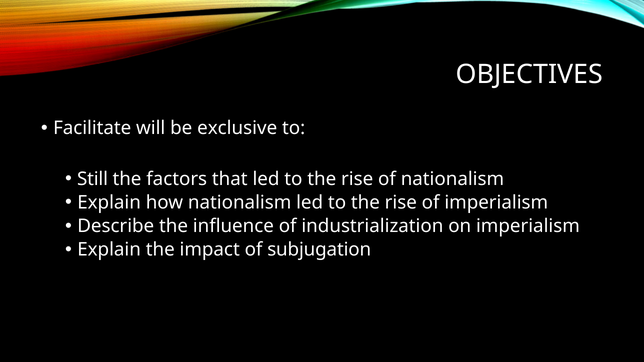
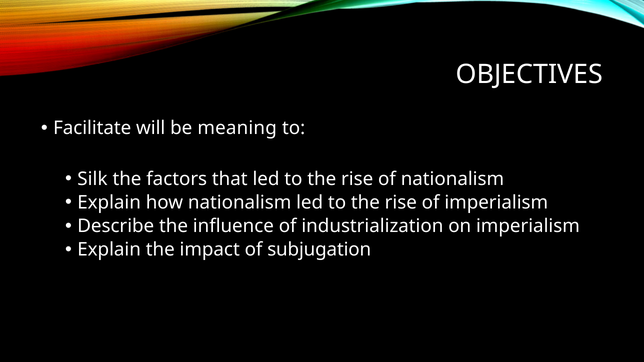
exclusive: exclusive -> meaning (237, 128)
Still: Still -> Silk (92, 179)
